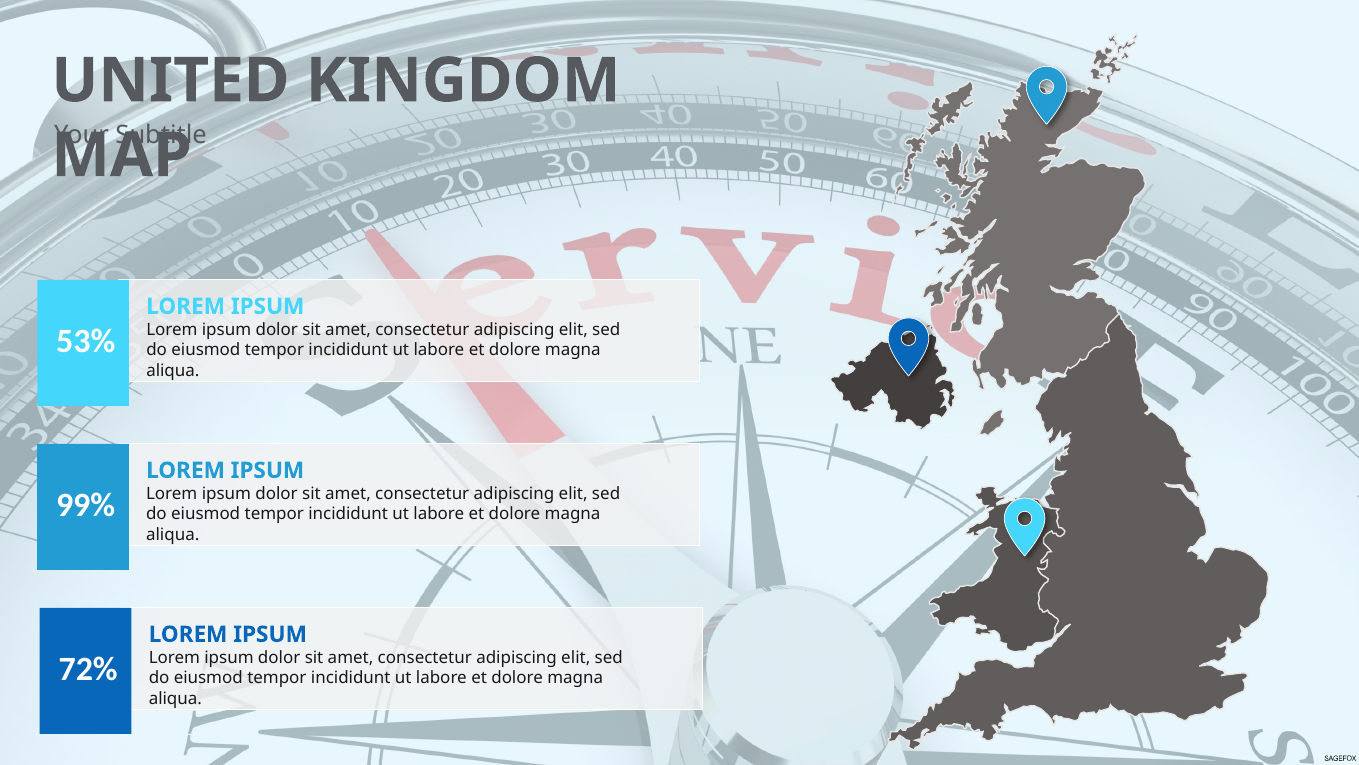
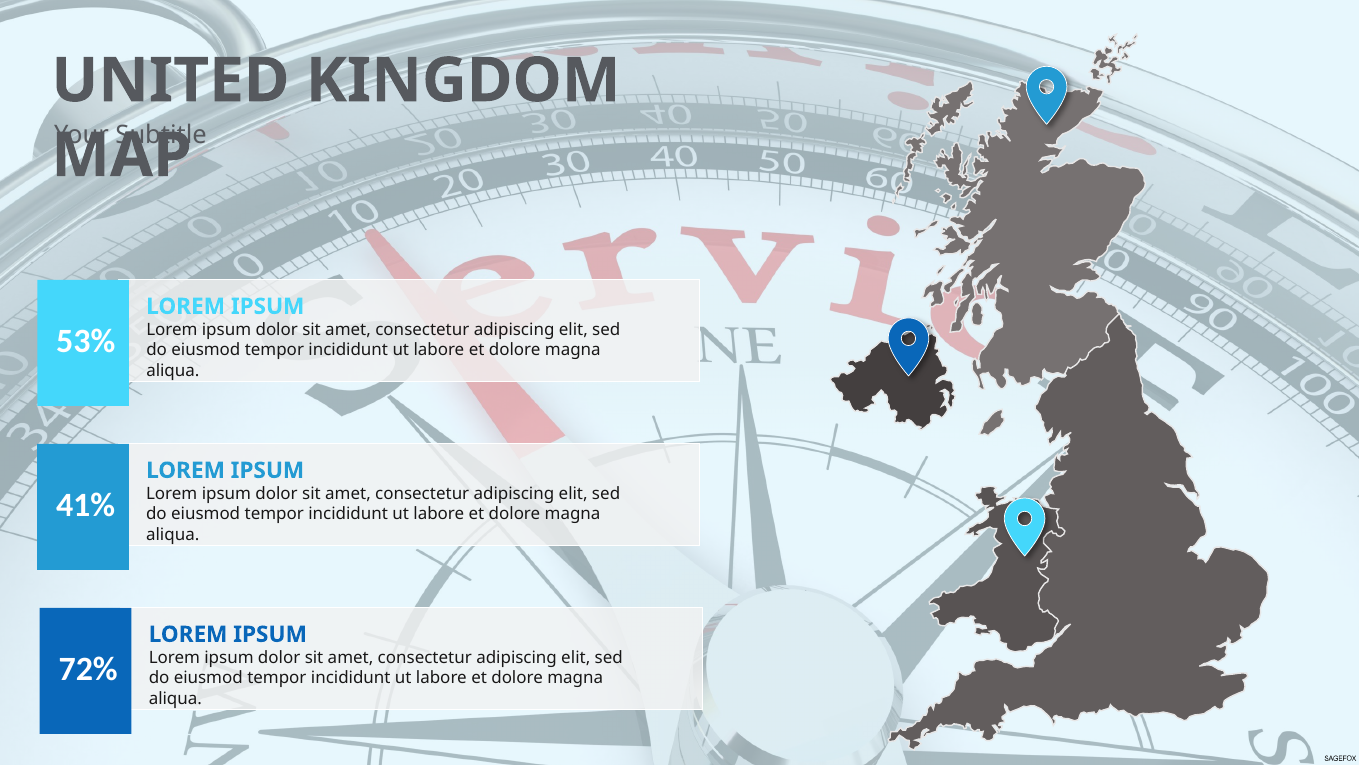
99%: 99% -> 41% (86, 505)
